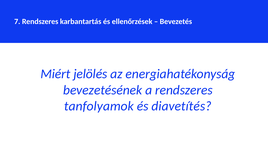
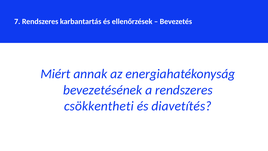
jelölés: jelölés -> annak (90, 74)
tanfolyamok: tanfolyamok -> csökkentheti (99, 106)
